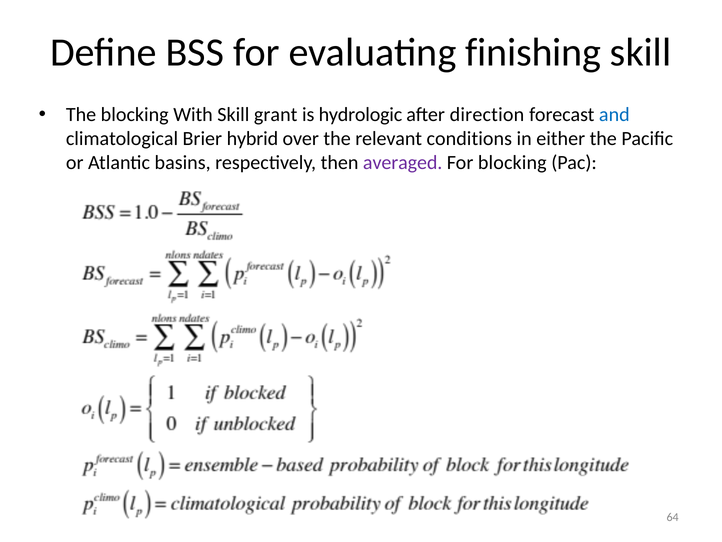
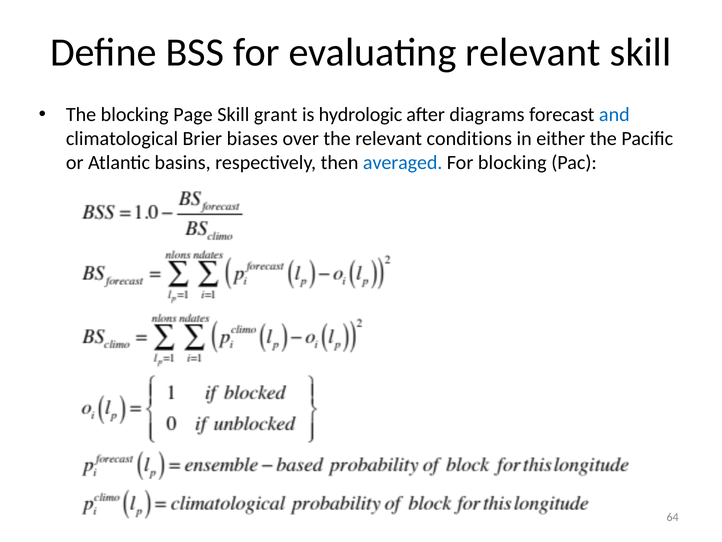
evaluating finishing: finishing -> relevant (533, 53)
With: With -> Page (193, 115)
direction: direction -> diagrams (487, 115)
hybrid: hybrid -> biases (252, 139)
averaged colour: purple -> blue (403, 163)
